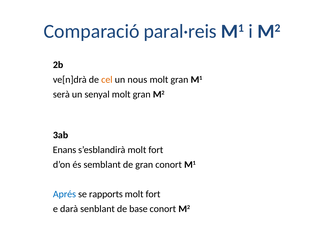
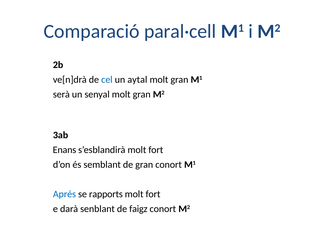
paral·reis: paral·reis -> paral·cell (180, 31)
cel colour: orange -> blue (107, 80)
nous: nous -> aytal (137, 80)
base: base -> faigz (138, 209)
